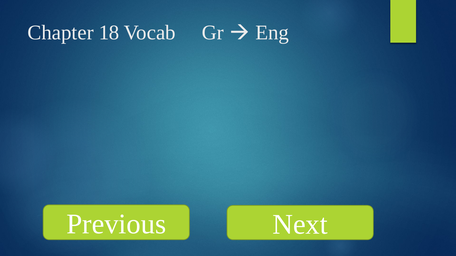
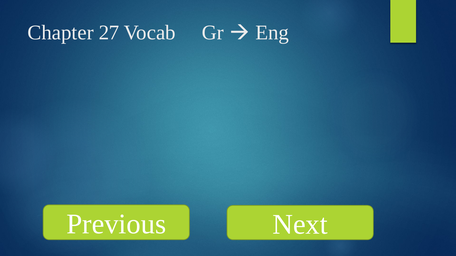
18: 18 -> 27 (109, 33)
